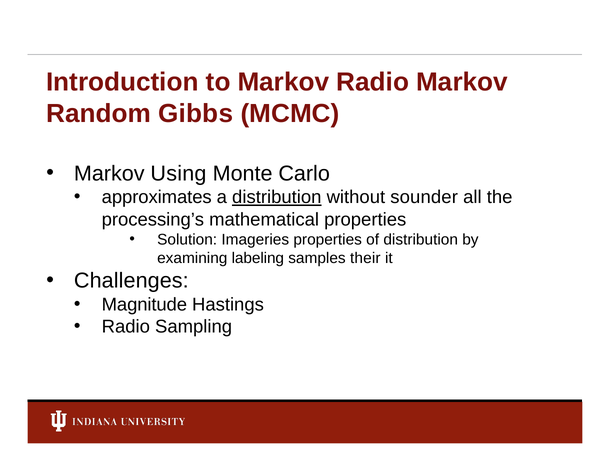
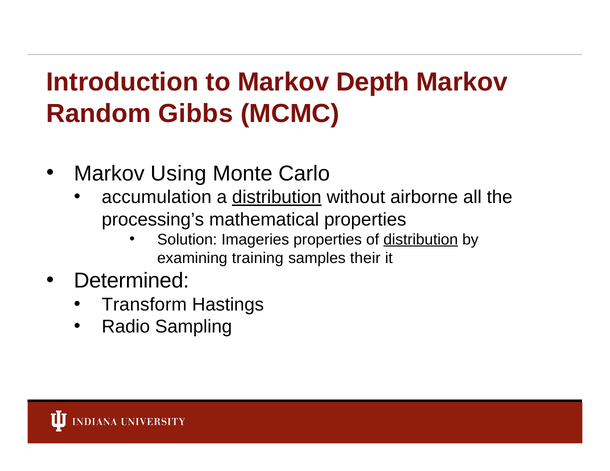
Markov Radio: Radio -> Depth (373, 82)
approximates: approximates -> accumulation (157, 197)
sounder: sounder -> airborne (424, 197)
distribution underline: none -> present (421, 240)
labeling: labeling -> training (258, 258)
Challenges: Challenges -> Determined (131, 281)
Magnitude: Magnitude -> Transform (144, 305)
